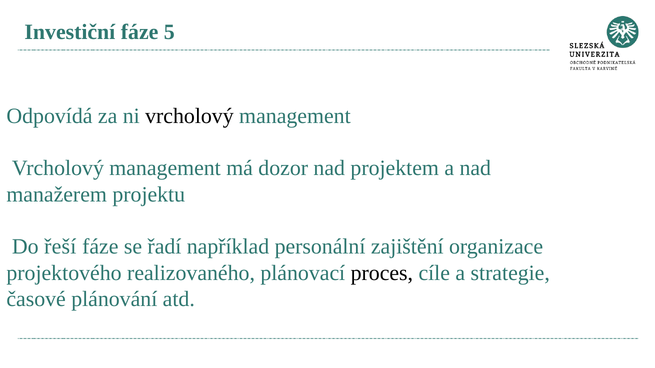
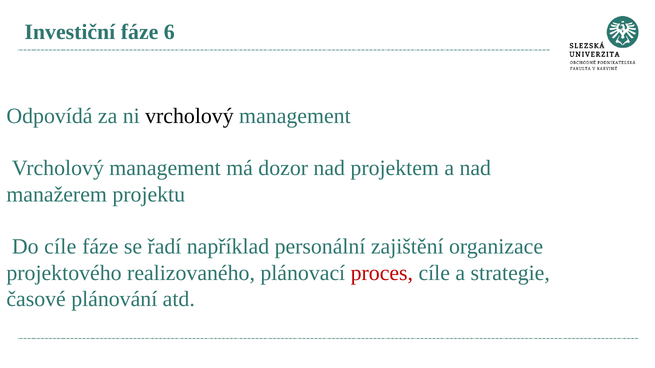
5: 5 -> 6 (169, 32)
Do řeší: řeší -> cíle (60, 247)
proces colour: black -> red (382, 273)
